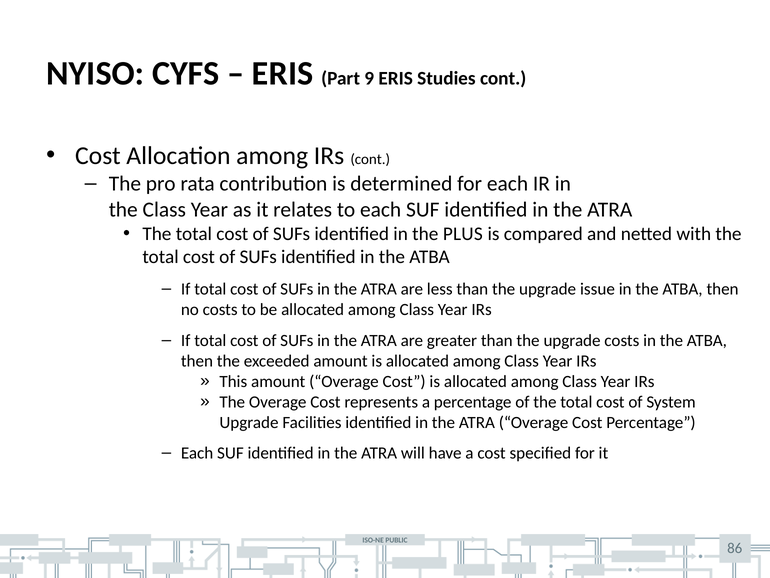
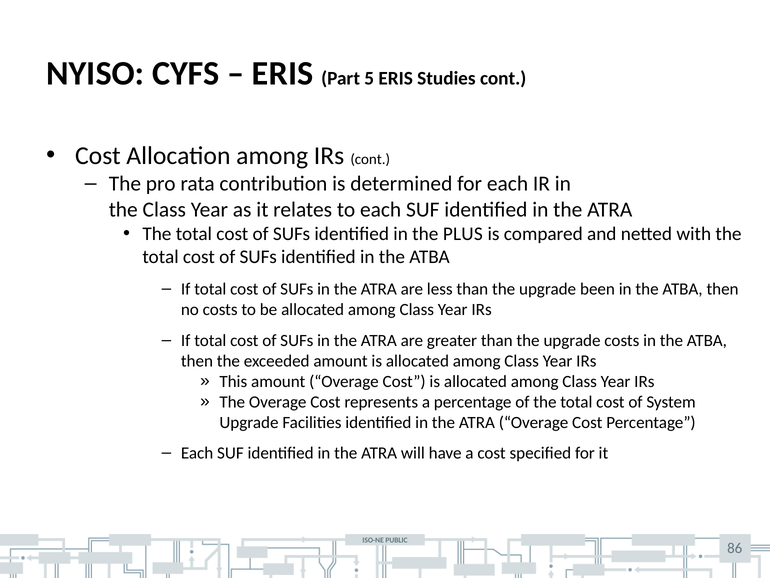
9: 9 -> 5 (369, 79)
issue: issue -> been (597, 289)
